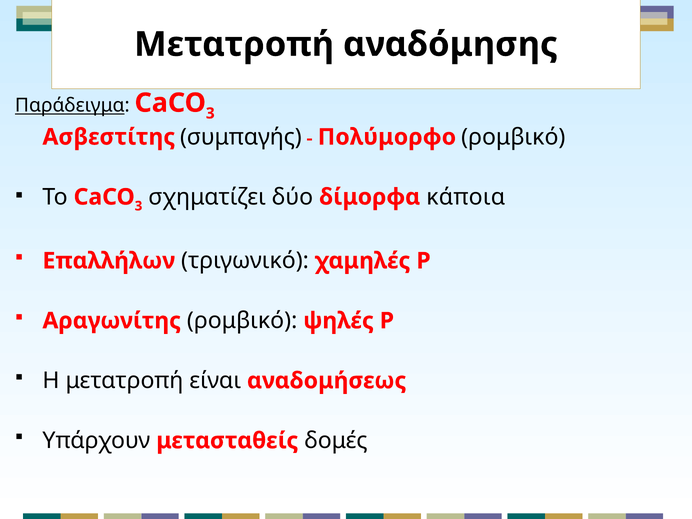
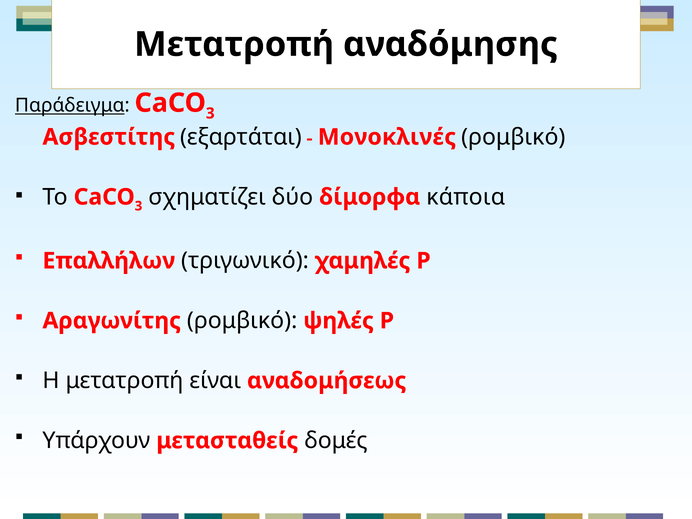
συμπαγής: συμπαγής -> εξαρτάται (241, 137)
Πολύμορφο: Πολύμορφο -> Μονοκλινές (387, 137)
